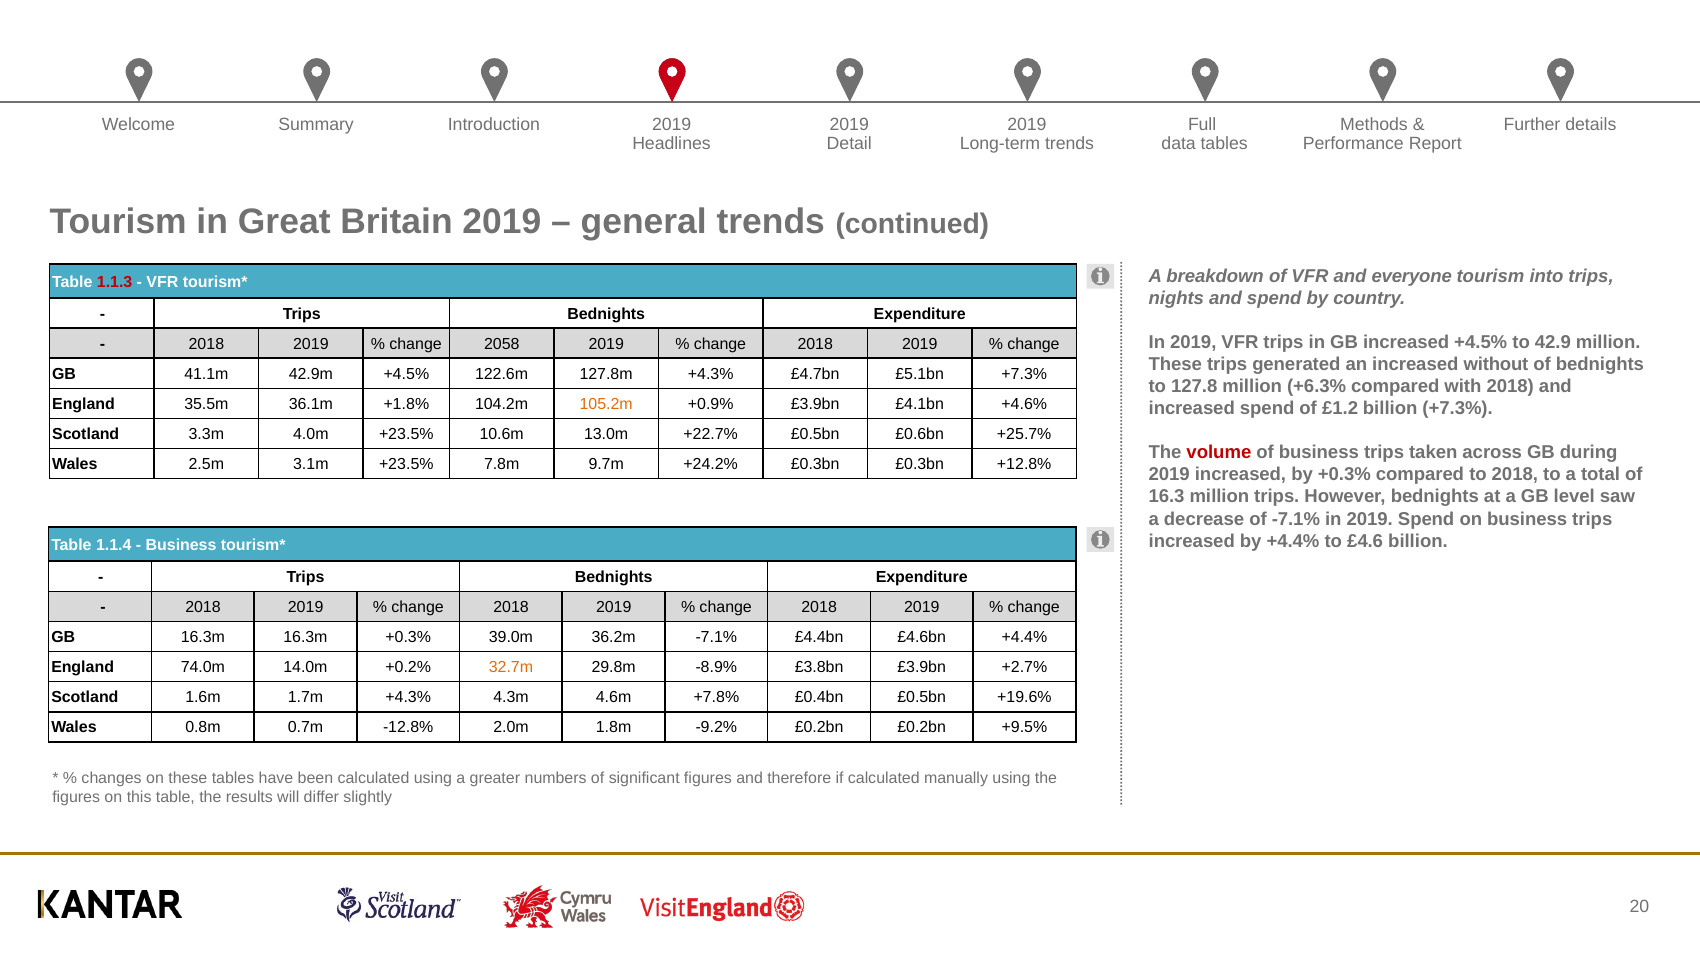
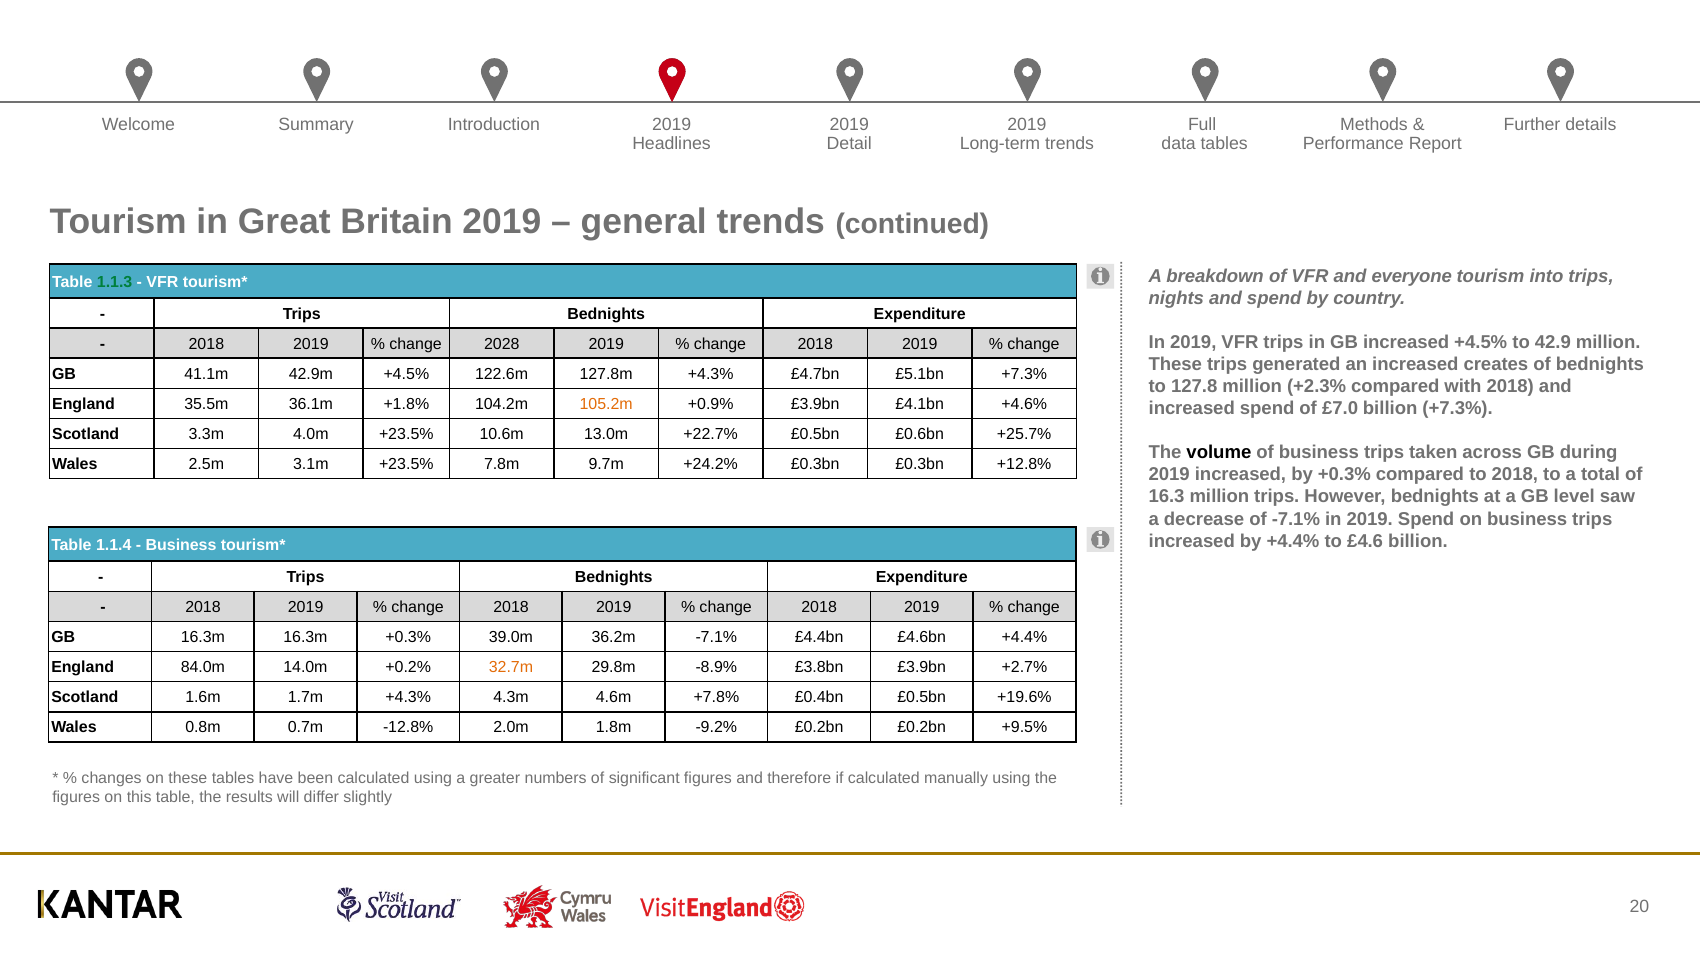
1.1.3 colour: red -> green (115, 282)
2058: 2058 -> 2028 (502, 344)
without: without -> creates (1496, 364)
+6.3%: +6.3% -> +2.3% (1317, 387)
£1.2: £1.2 -> £7.0 (1340, 409)
volume colour: red -> black (1219, 452)
74.0m: 74.0m -> 84.0m (203, 668)
